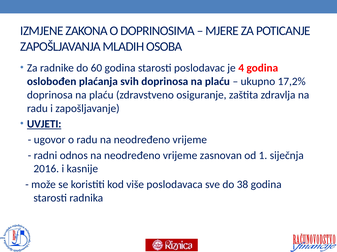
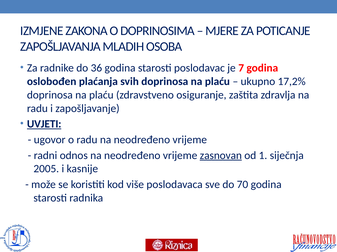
60: 60 -> 36 (96, 68)
4: 4 -> 7 (241, 68)
zasnovan underline: none -> present (221, 156)
2016: 2016 -> 2005 (46, 169)
38: 38 -> 70 (242, 185)
